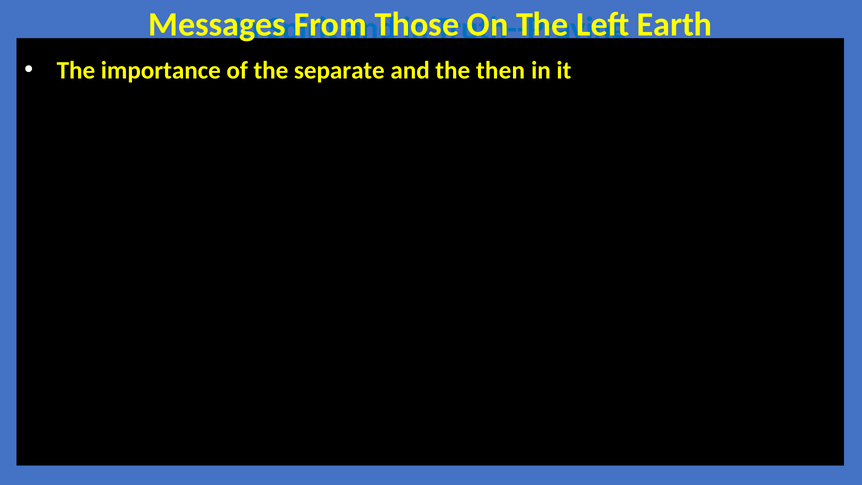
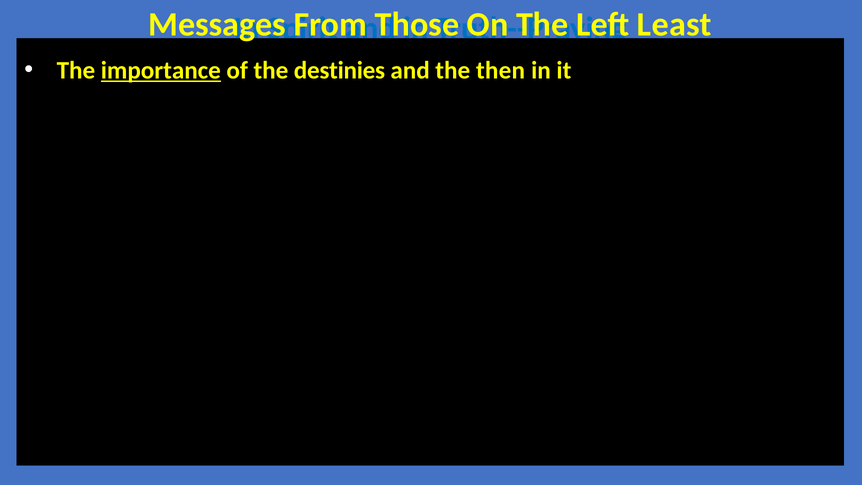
Earth: Earth -> Least (674, 24)
importance underline: none -> present (161, 70)
separate: separate -> destinies (339, 70)
